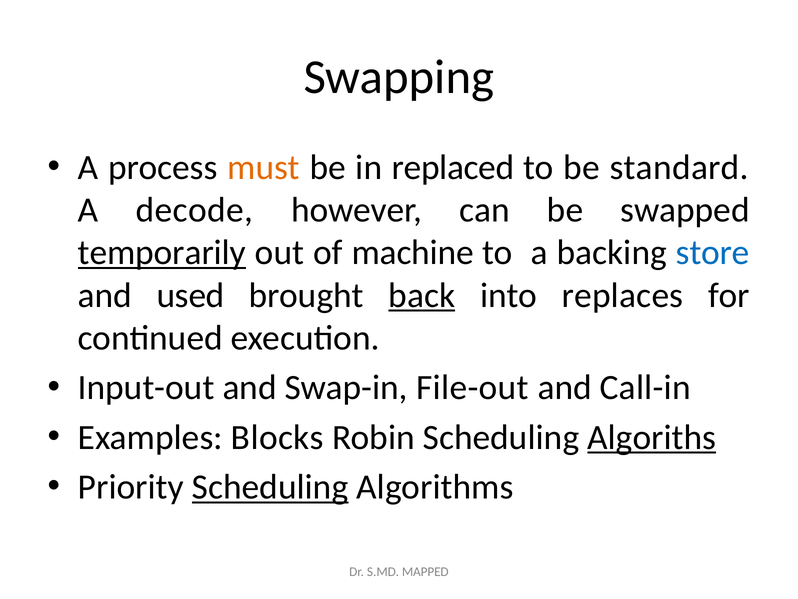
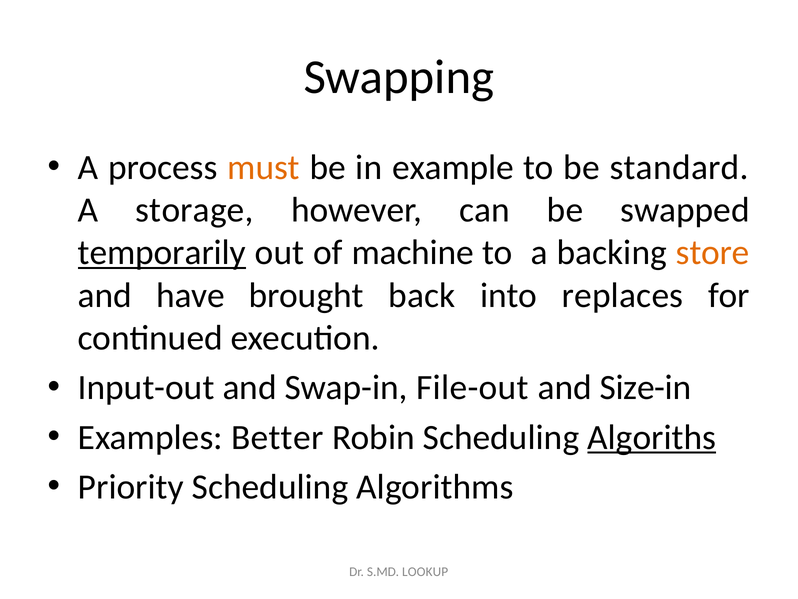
replaced: replaced -> example (453, 167)
decode: decode -> storage (195, 210)
store colour: blue -> orange (713, 253)
used: used -> have (191, 295)
back underline: present -> none (422, 295)
Call-in: Call-in -> Size-in (645, 387)
Blocks: Blocks -> Better (277, 437)
Scheduling underline: present -> none (270, 487)
MAPPED: MAPPED -> LOOKUP (425, 571)
